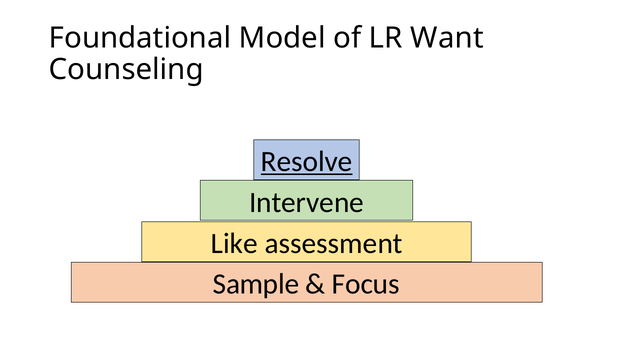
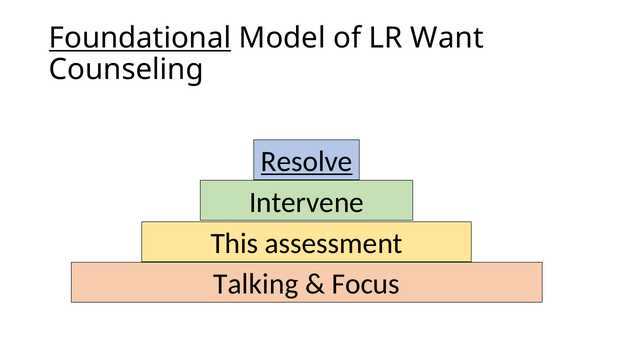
Foundational underline: none -> present (140, 38)
Like: Like -> This (234, 244)
Sample: Sample -> Talking (256, 284)
